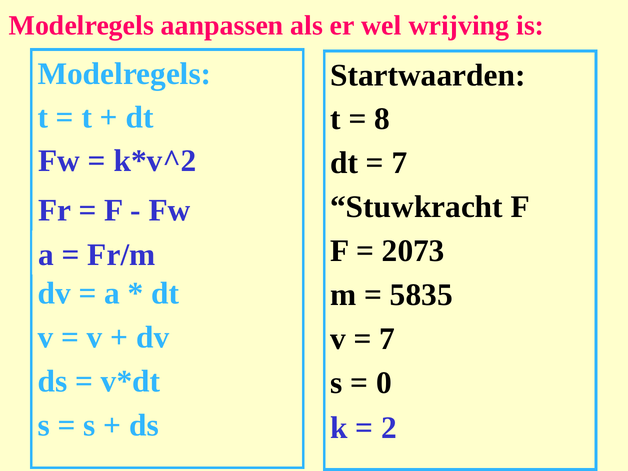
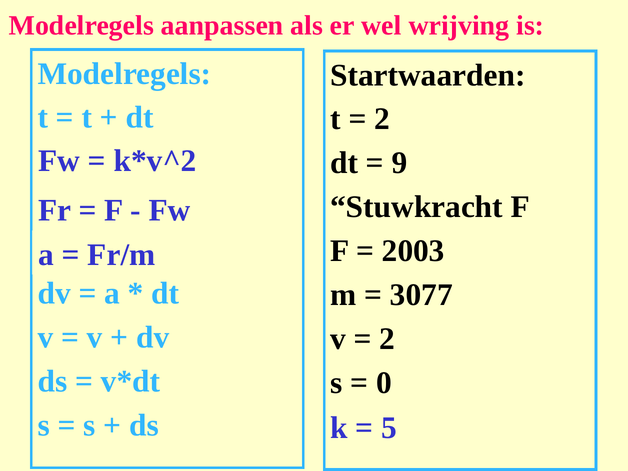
8: 8 -> 2 (382, 119)
7: 7 -> 9 (400, 163)
2073: 2073 -> 2003 (413, 251)
5835: 5835 -> 3077 (421, 295)
7: 7 -> 2 (387, 339)
2: 2 -> 5 (389, 428)
